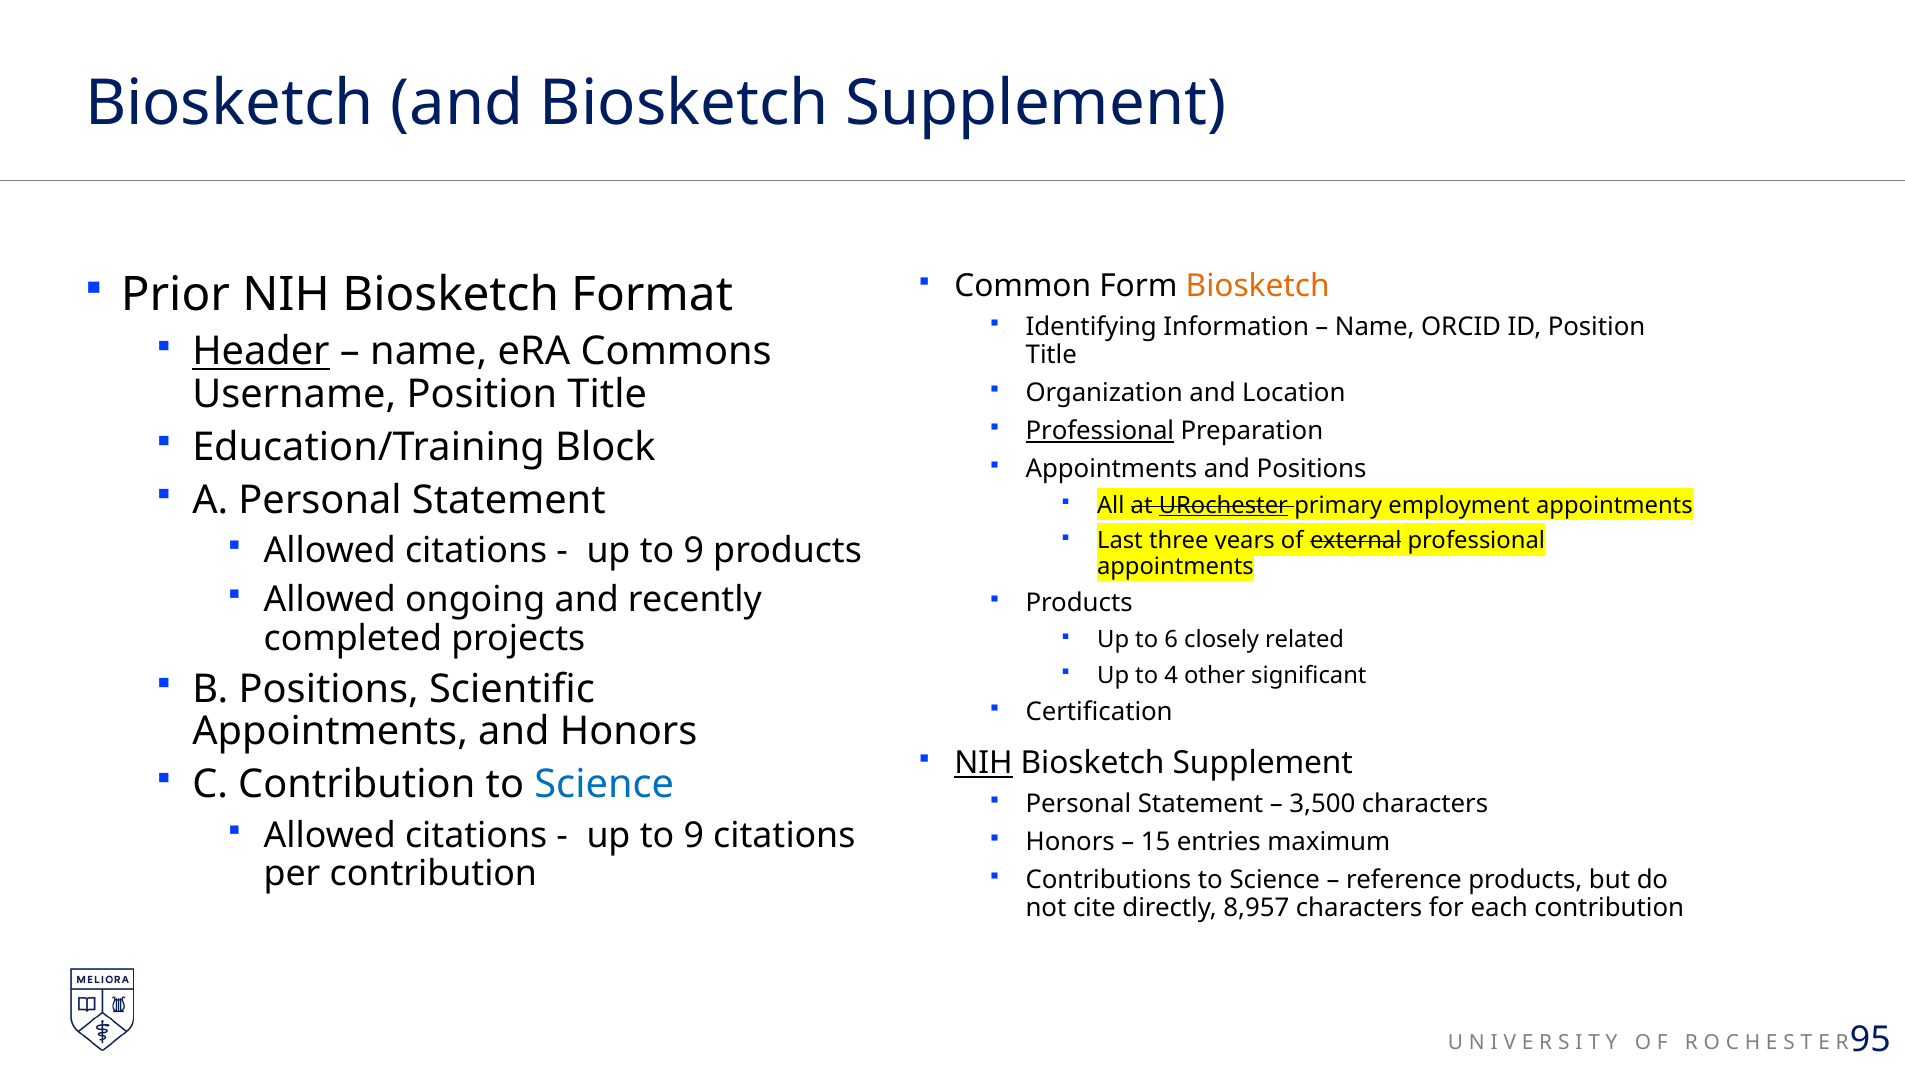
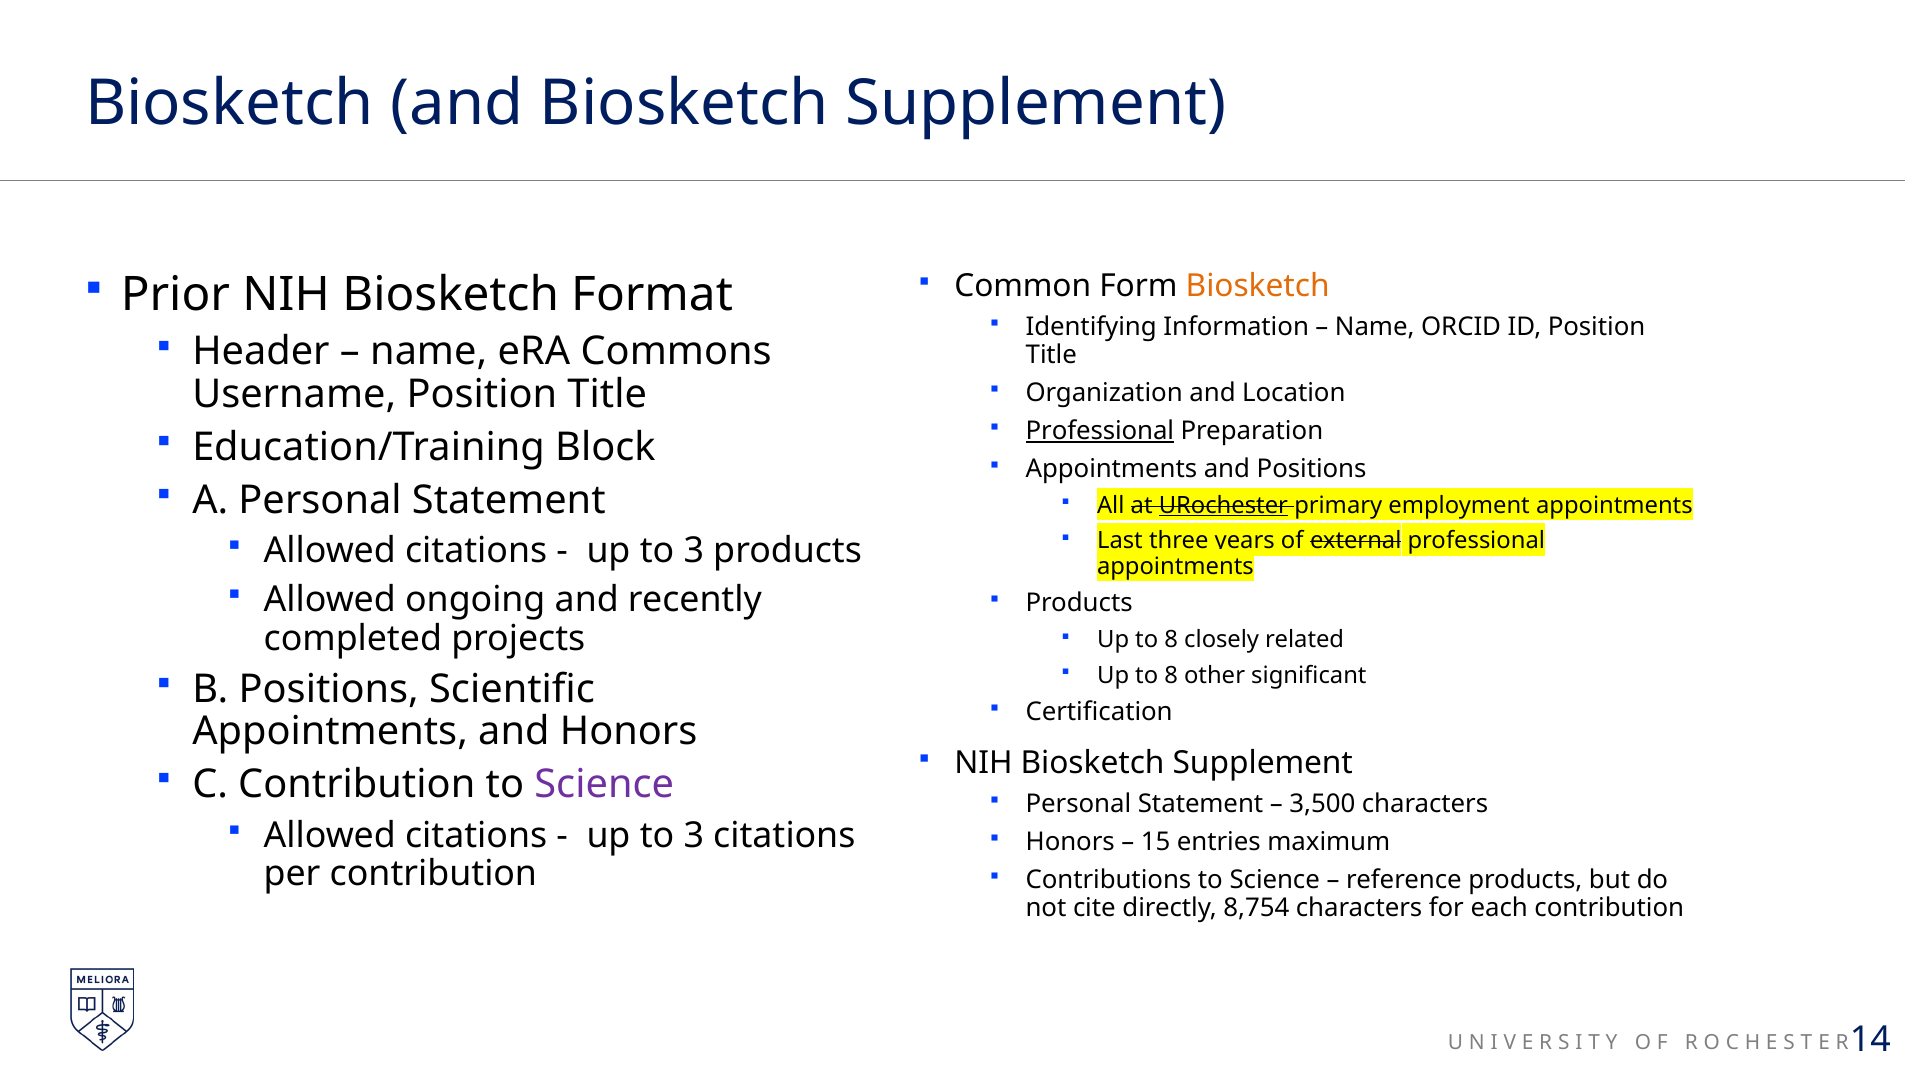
Header underline: present -> none (261, 352)
9: 9 -> 3 (694, 551)
6: 6 -> 8 (1171, 640)
4: 4 -> 8 (1171, 675)
NIH underline: present -> none (983, 763)
Science colour: blue -> purple (604, 784)
9: 9 -> 3 (694, 835)
8,957: 8,957 -> 8,754 (1256, 908)
95: 95 -> 14 (1870, 1040)
